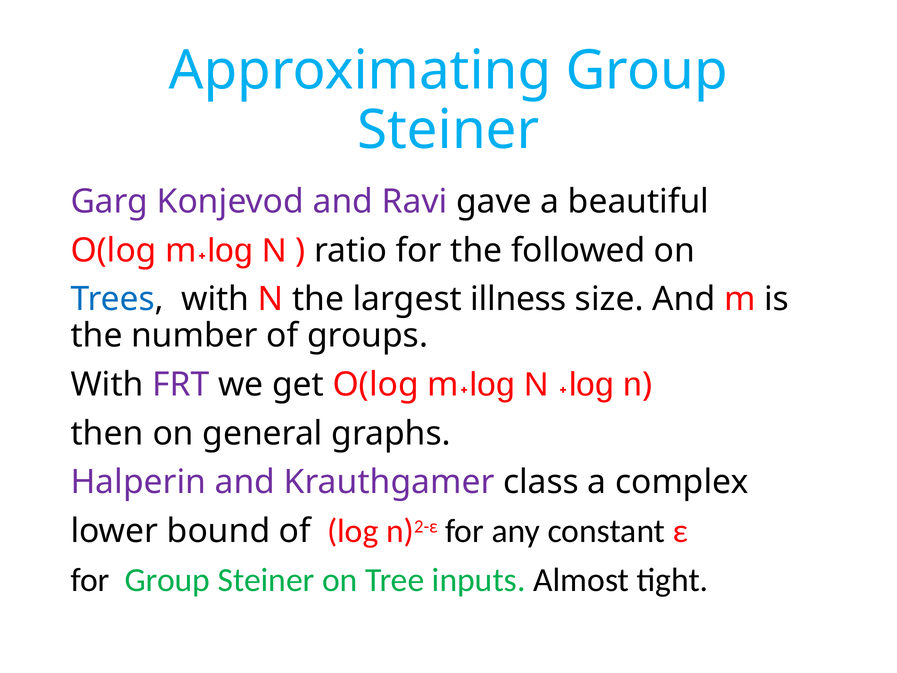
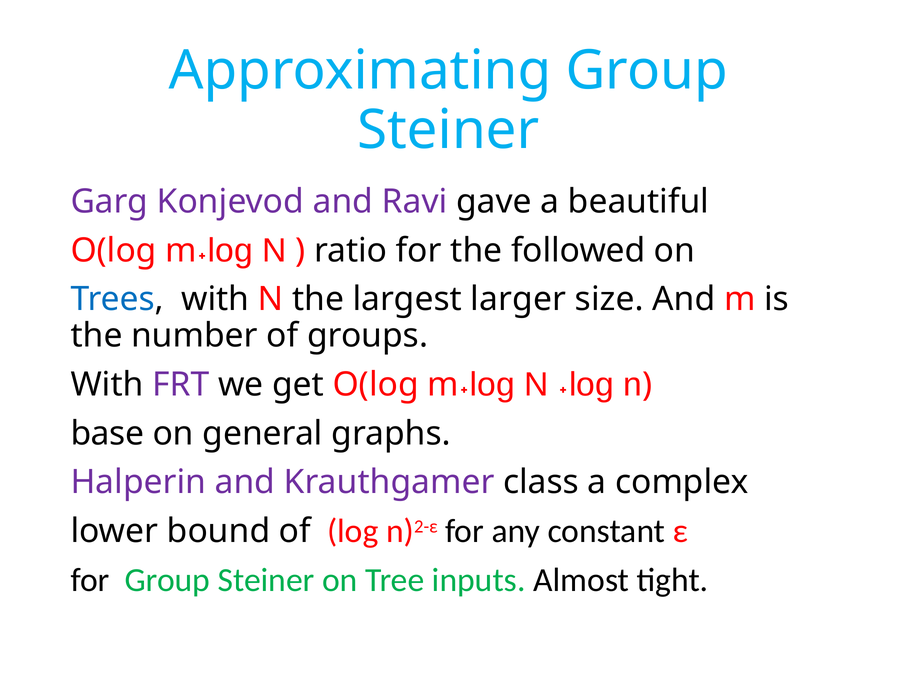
illness: illness -> larger (518, 299)
then: then -> base (107, 433)
